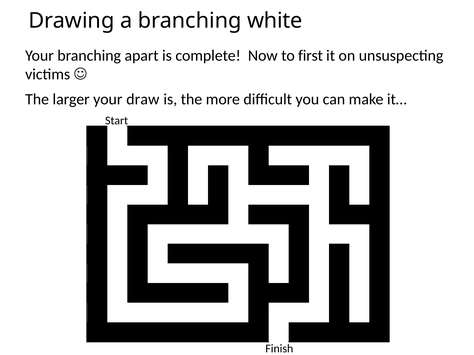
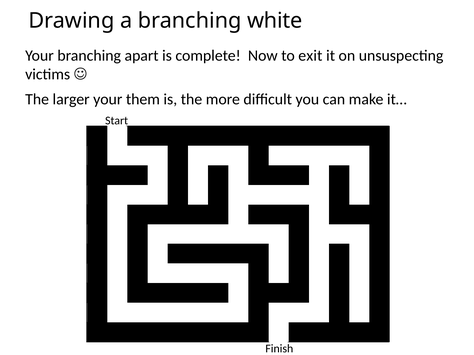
first: first -> exit (310, 56)
draw: draw -> them (143, 100)
